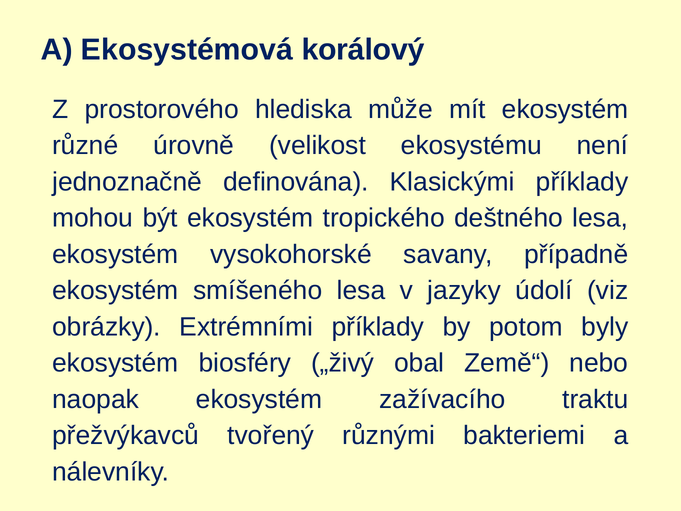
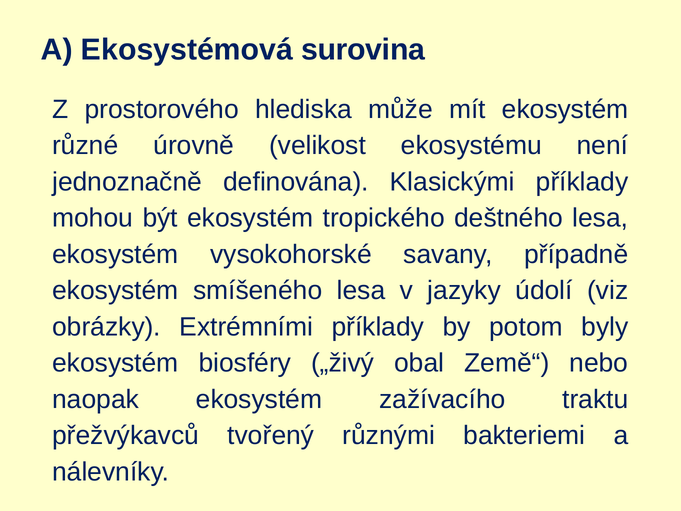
korálový: korálový -> surovina (363, 50)
